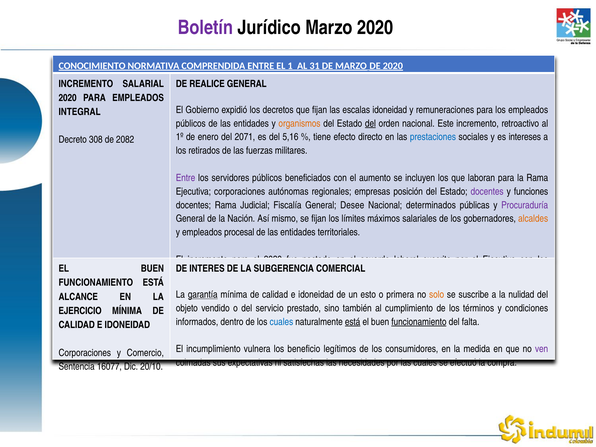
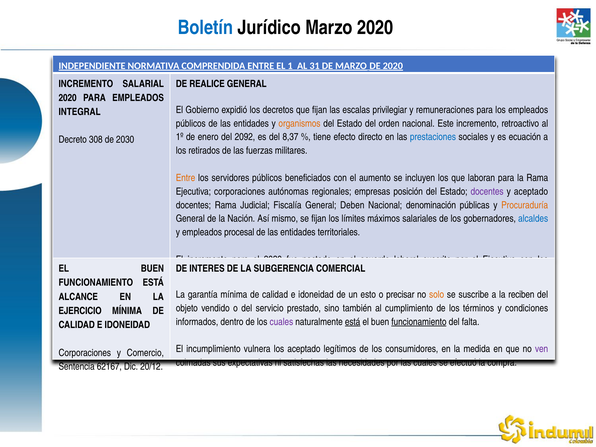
Boletín colour: purple -> blue (205, 28)
CONOCIMIENTO: CONOCIMIENTO -> INDEPENDIENTE (92, 66)
escalas idoneidad: idoneidad -> privilegiar (390, 110)
del underline: present -> none (370, 123)
2071: 2071 -> 2092 (245, 137)
5,16: 5,16 -> 8,37 (290, 137)
intereses: intereses -> ecuación (525, 137)
2082: 2082 -> 2030 (125, 140)
Entre colour: purple -> orange (186, 178)
y funciones: funciones -> aceptado (531, 191)
Desee: Desee -> Deben (352, 205)
determinados: determinados -> denominación (431, 205)
Procuraduría colour: purple -> orange (525, 205)
alcaldes colour: orange -> blue (533, 219)
garantía underline: present -> none (203, 295)
primera: primera -> precisar (400, 295)
nulidad: nulidad -> reciben (521, 295)
cuales colour: blue -> purple (281, 322)
los beneficio: beneficio -> aceptado (304, 349)
16077: 16077 -> 62167 (109, 367)
20/10: 20/10 -> 20/12 (152, 367)
